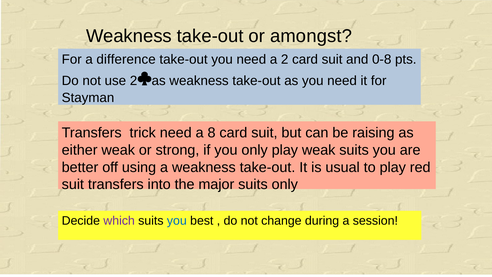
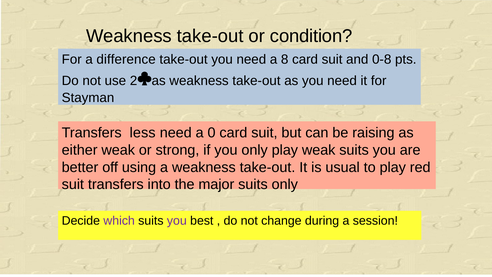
amongst: amongst -> condition (311, 36)
a 2: 2 -> 8 (285, 59)
trick: trick -> less (143, 133)
8: 8 -> 0 (212, 133)
you colour: blue -> purple (177, 221)
